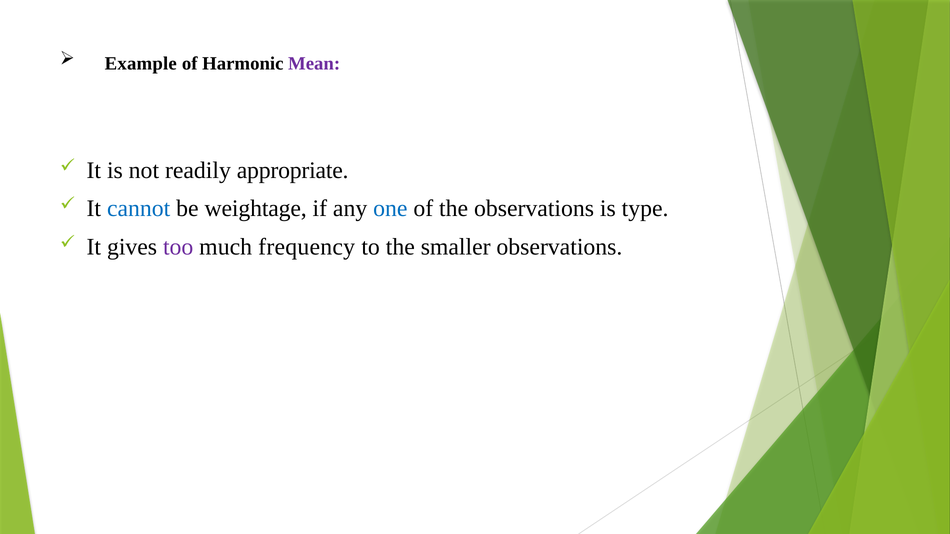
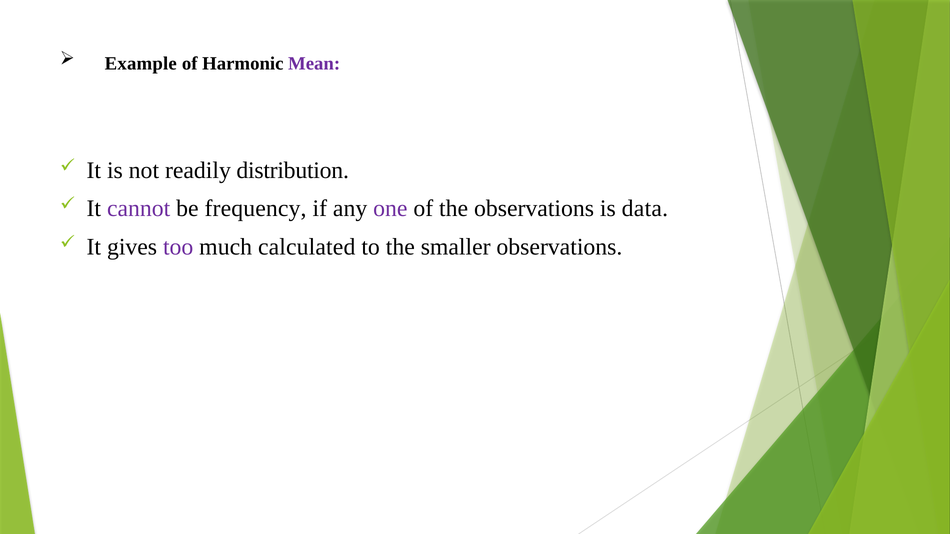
appropriate: appropriate -> distribution (293, 170)
cannot colour: blue -> purple (139, 209)
weightage: weightage -> frequency (256, 209)
one colour: blue -> purple (390, 209)
type: type -> data (645, 209)
frequency: frequency -> calculated (307, 247)
